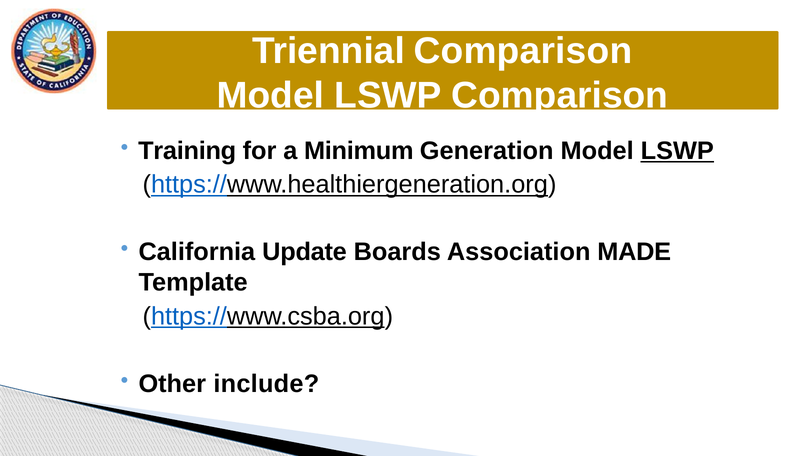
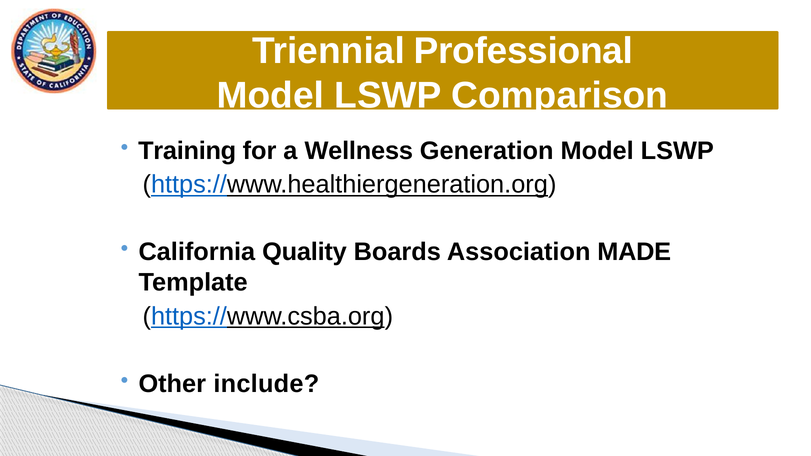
Triennial Comparison: Comparison -> Professional (523, 51)
Minimum: Minimum -> Wellness (359, 151)
LSWP underline: present -> none (677, 151)
Update: Update -> Quality (305, 252)
